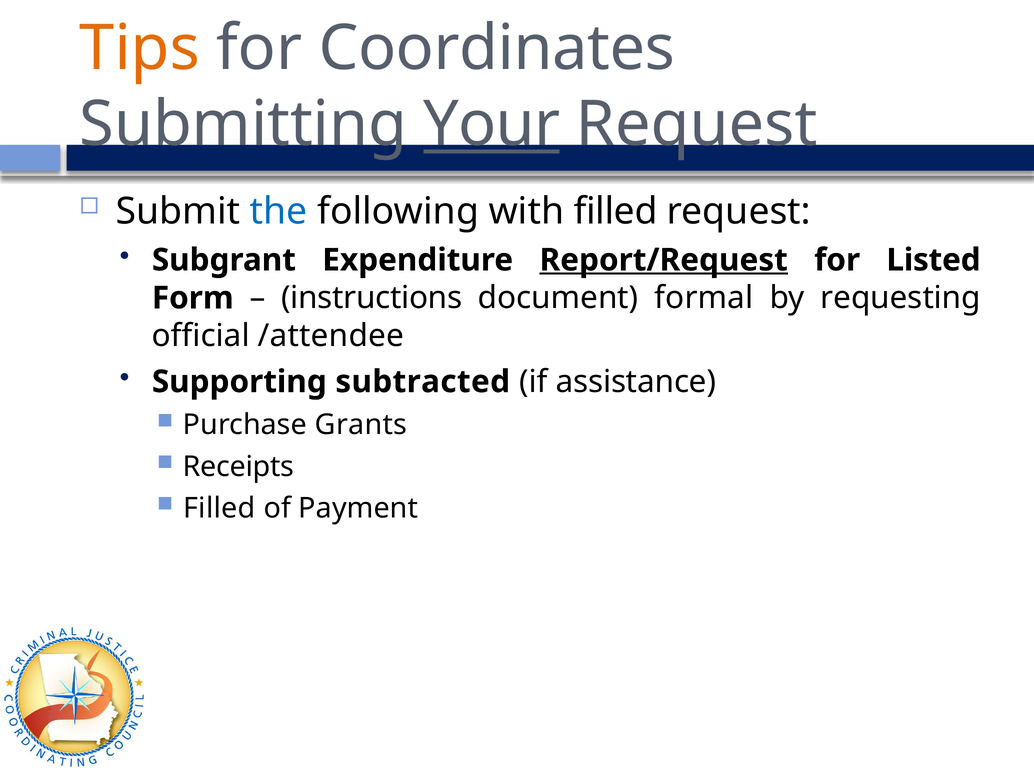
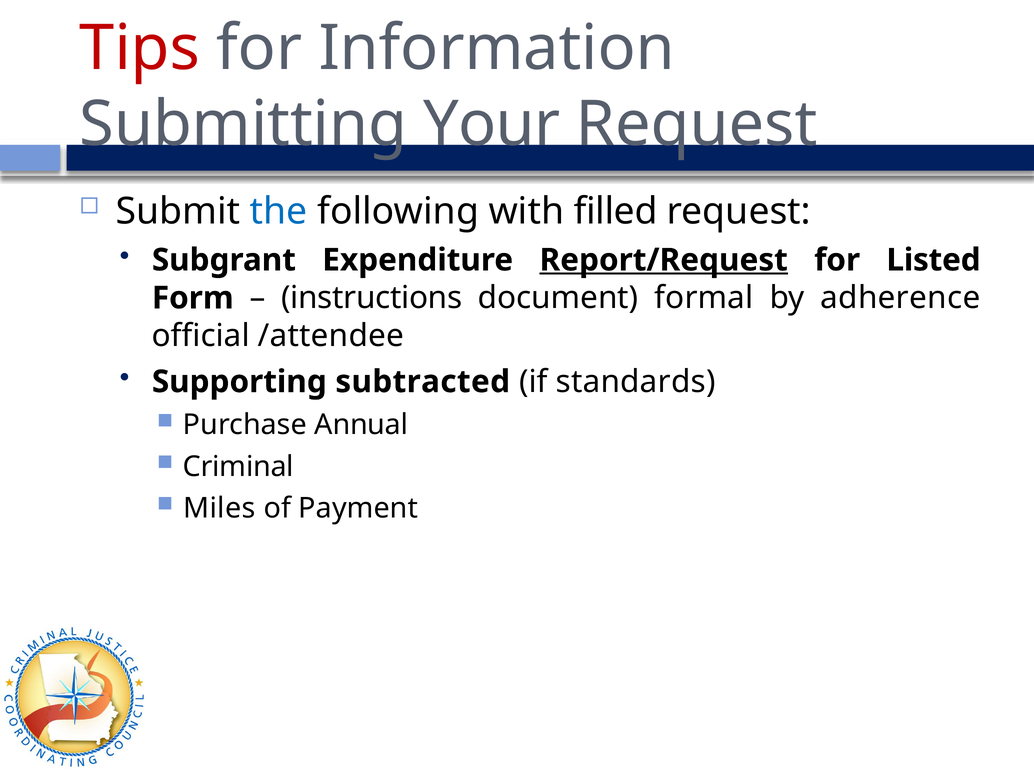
Tips colour: orange -> red (140, 48)
Coordinates: Coordinates -> Information (497, 48)
Your underline: present -> none (492, 124)
requesting: requesting -> adherence (900, 298)
assistance: assistance -> standards (636, 381)
Grants: Grants -> Annual (361, 425)
Receipts: Receipts -> Criminal (238, 466)
Filled: Filled -> Miles (219, 508)
